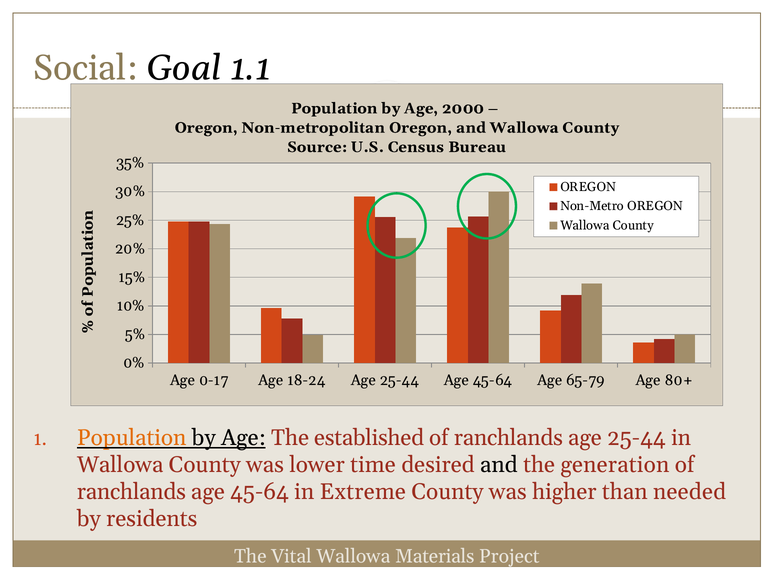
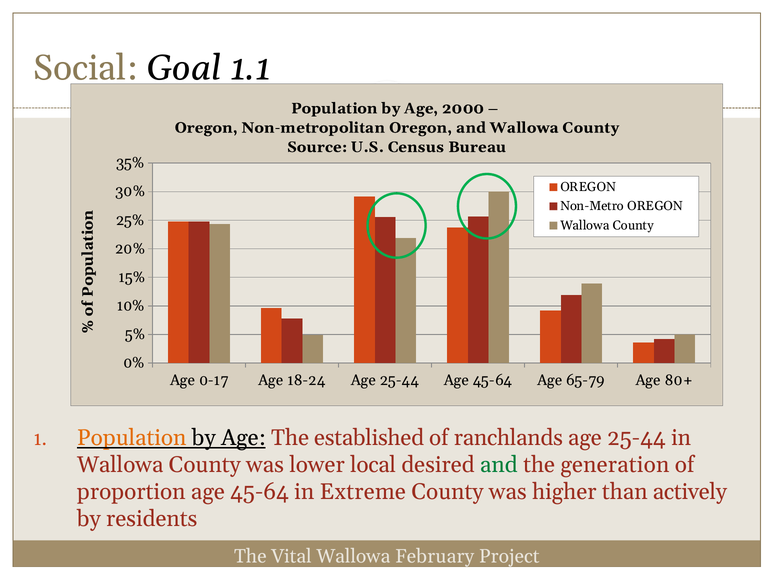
time: time -> local (373, 465)
and colour: black -> green (499, 465)
ranchlands: ranchlands -> proportion (131, 492)
needed: needed -> actively (690, 492)
Materials: Materials -> February (435, 557)
